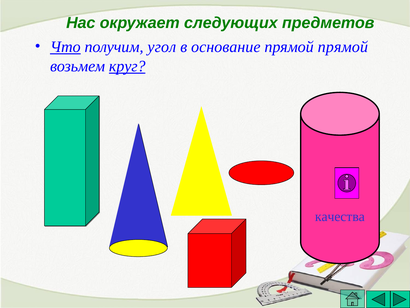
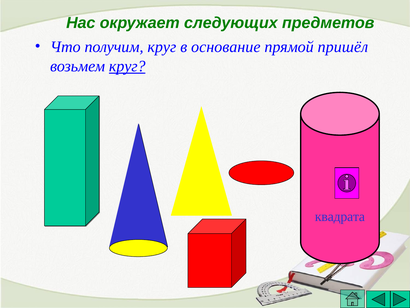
Что underline: present -> none (65, 47)
получим угол: угол -> круг (162, 47)
прямой прямой: прямой -> пришёл (343, 47)
качества: качества -> квадрата (340, 216)
